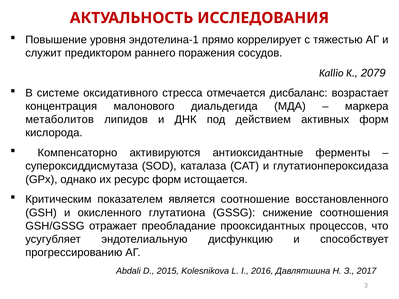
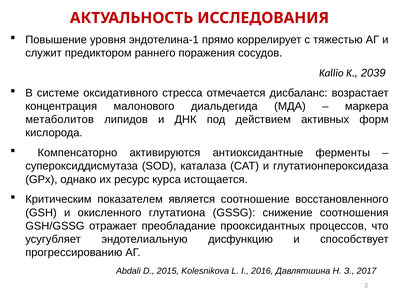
2079: 2079 -> 2039 (373, 73)
ресурс форм: форм -> курса (167, 180)
